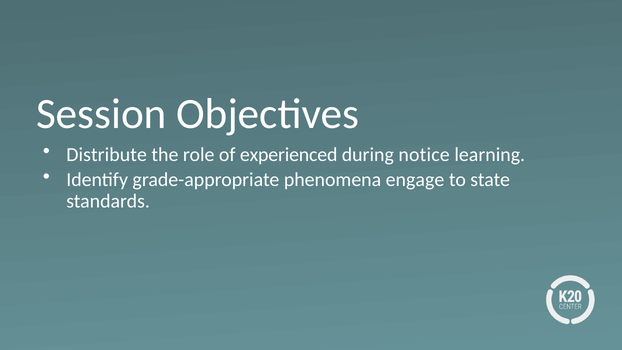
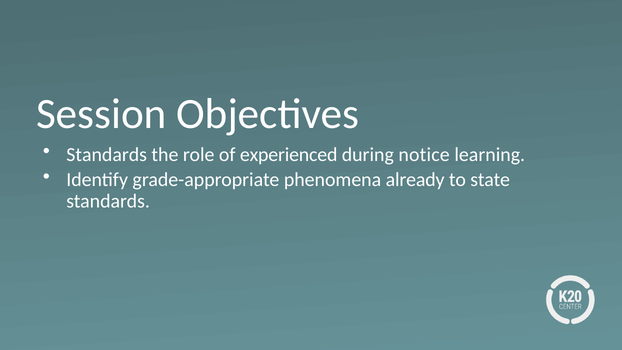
Distribute: Distribute -> Standards (107, 154)
engage: engage -> already (415, 180)
